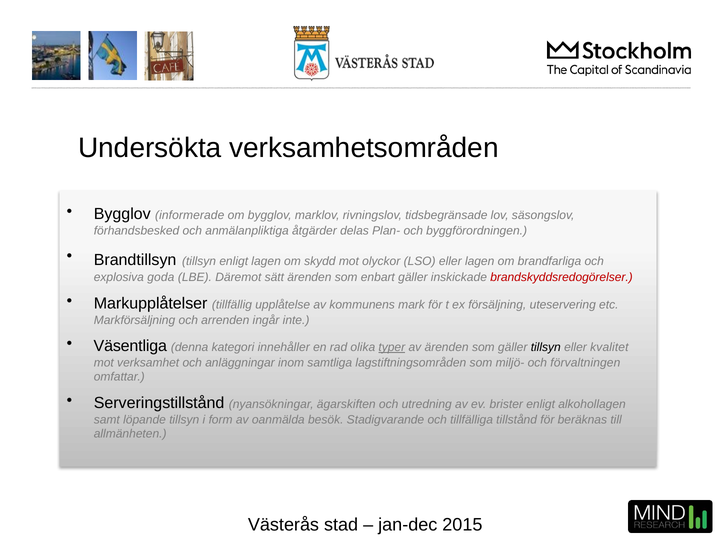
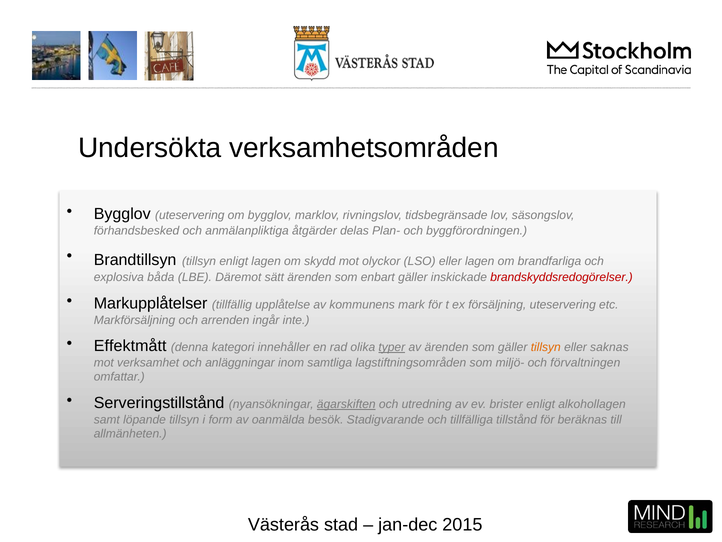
Bygglov informerade: informerade -> uteservering (190, 215)
goda: goda -> båda (161, 277)
Väsentliga: Väsentliga -> Effektmått (130, 346)
tillsyn colour: black -> orange (546, 347)
kvalitet: kvalitet -> saknas (609, 347)
ägarskiften underline: none -> present (346, 404)
